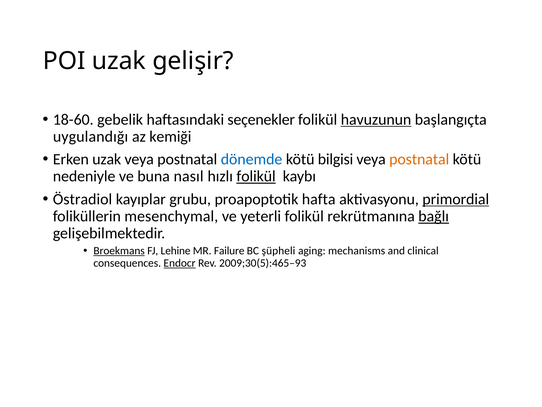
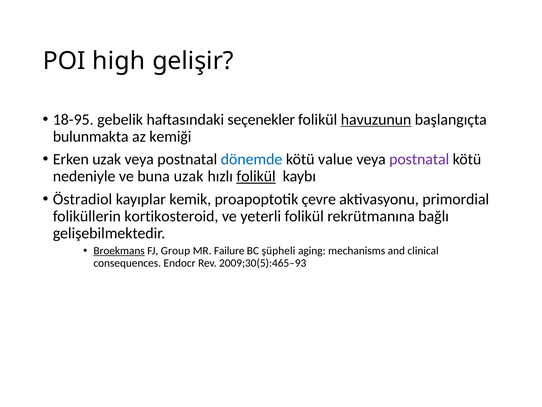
POI uzak: uzak -> high (119, 61)
18-60: 18-60 -> 18-95 (73, 119)
uygulandığı: uygulandığı -> bulunmakta (91, 136)
bilgisi: bilgisi -> value (335, 159)
postnatal colour: orange -> purple (419, 159)
buna nasıl: nasıl -> uzak (189, 176)
grubu: grubu -> kemik (190, 199)
hafta: hafta -> çevre (319, 199)
primordial underline: present -> none (456, 199)
mesenchymal: mesenchymal -> kortikosteroid (171, 216)
bağlı underline: present -> none (434, 216)
Lehine: Lehine -> Group (175, 251)
Endocr underline: present -> none (180, 263)
